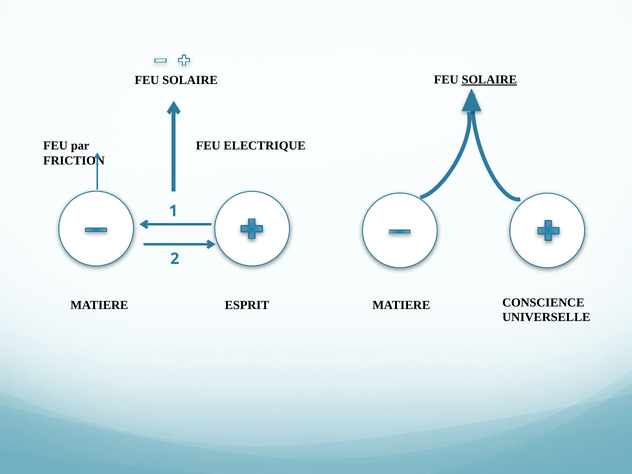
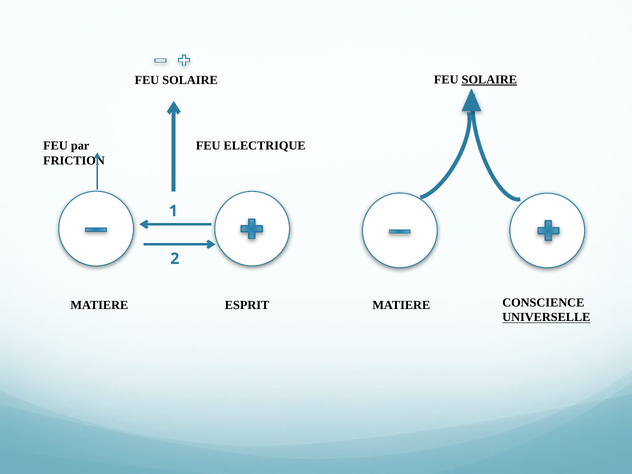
UNIVERSELLE underline: none -> present (546, 317)
